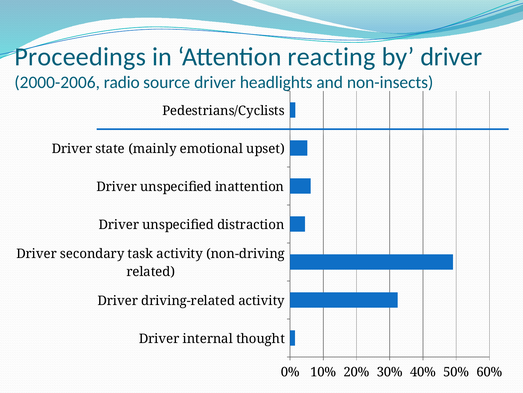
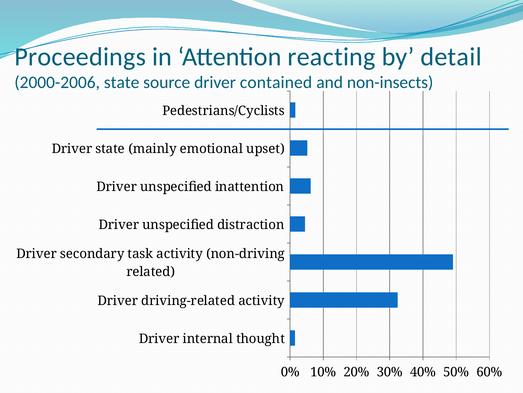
by driver: driver -> detail (451, 57)
2000-2006 radio: radio -> state (122, 82)
headlights: headlights -> contained (276, 82)
